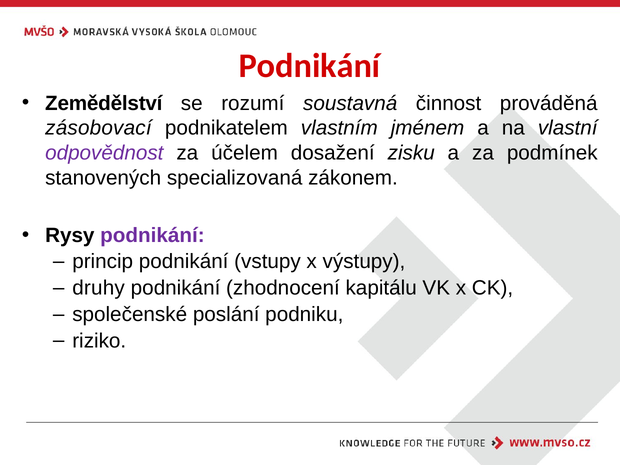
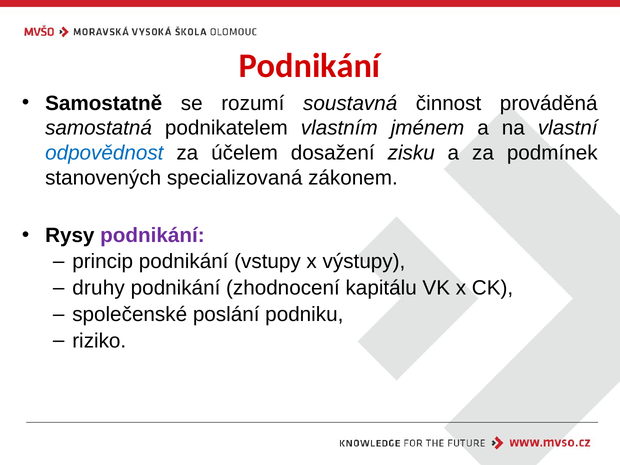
Zemědělství: Zemědělství -> Samostatně (104, 103)
zásobovací: zásobovací -> samostatná (99, 128)
odpovědnost colour: purple -> blue (104, 153)
